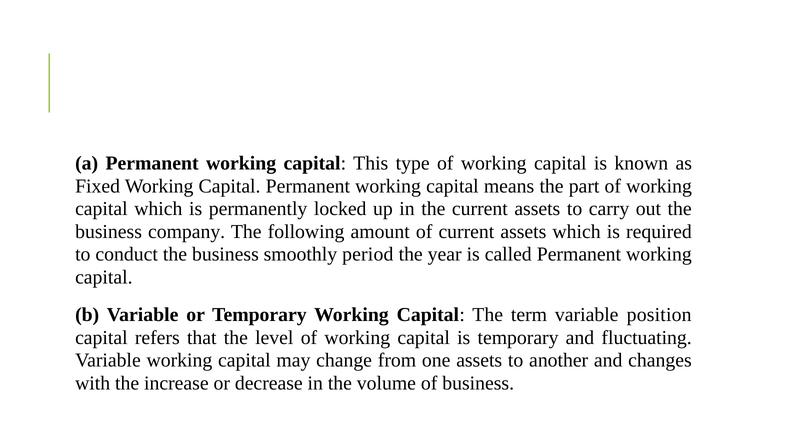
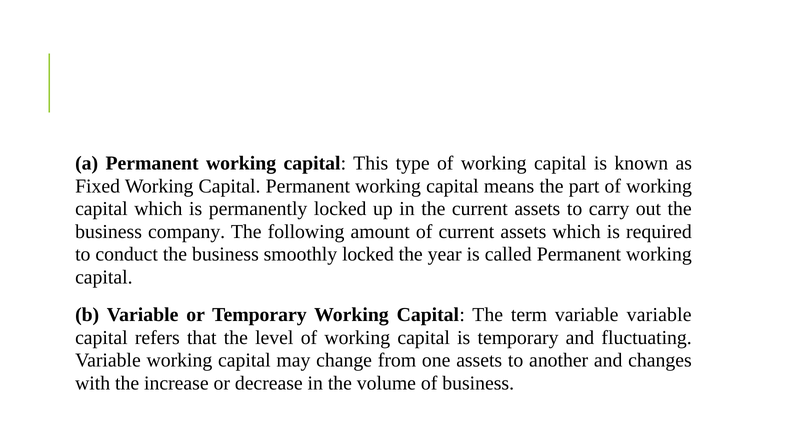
smoothly period: period -> locked (368, 254)
variable position: position -> variable (659, 315)
